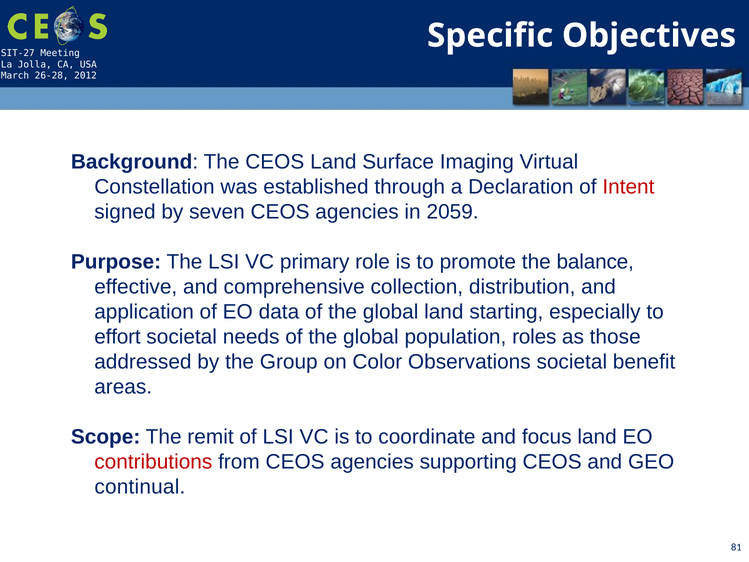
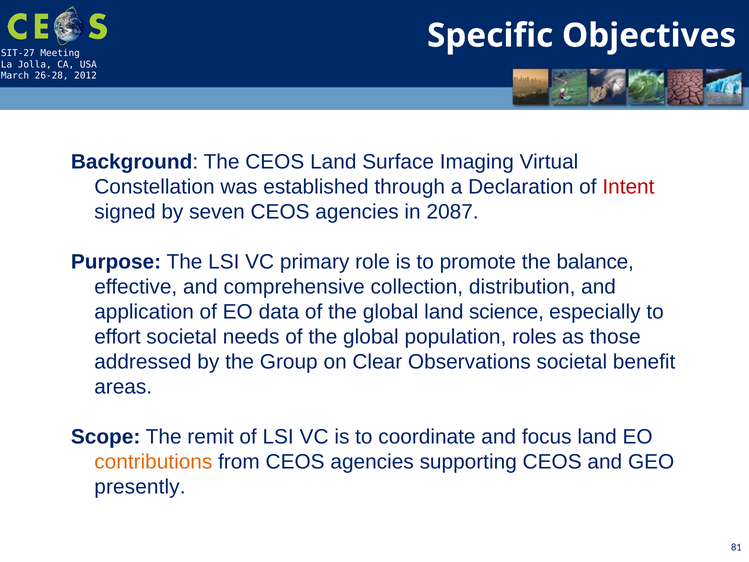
2059: 2059 -> 2087 (453, 212)
starting: starting -> science (506, 312)
Color: Color -> Clear (377, 362)
contributions colour: red -> orange (153, 462)
continual: continual -> presently (140, 487)
